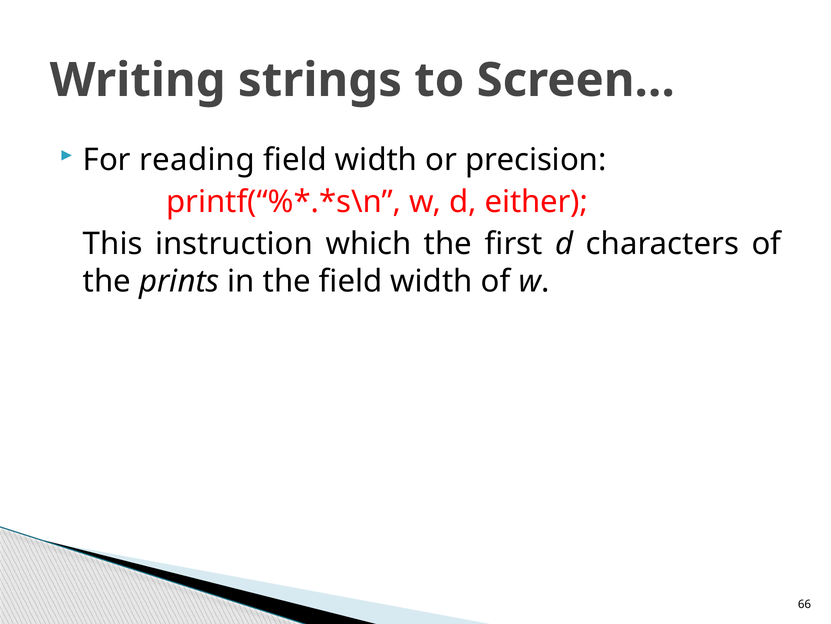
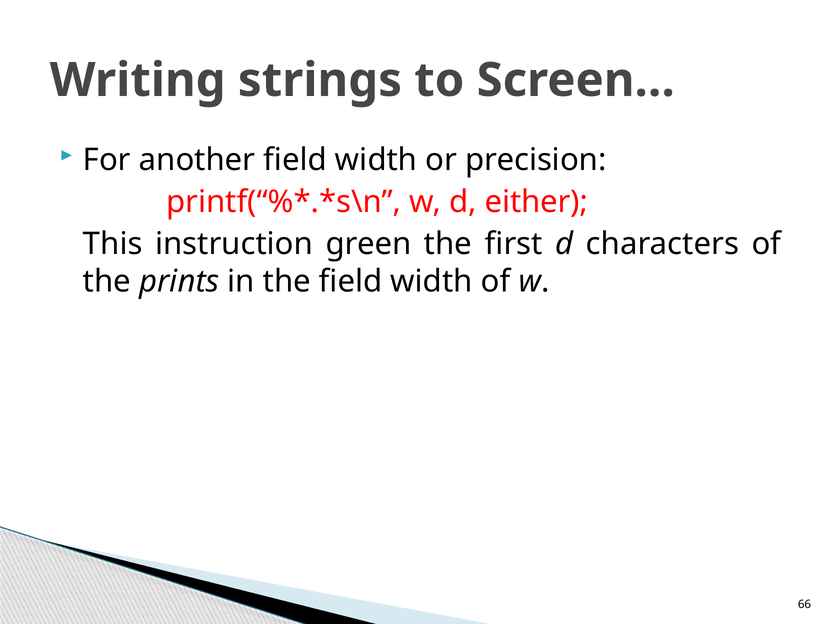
reading: reading -> another (197, 160)
which: which -> green (369, 244)
